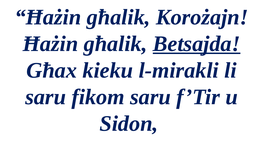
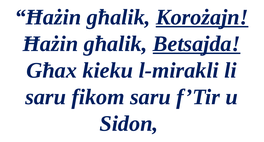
Korożajn underline: none -> present (202, 17)
